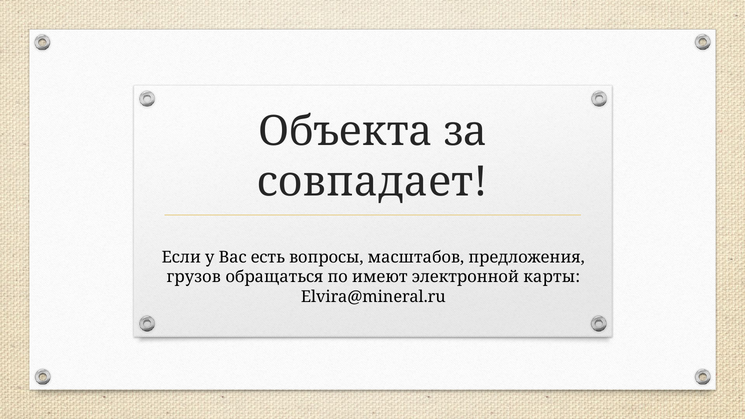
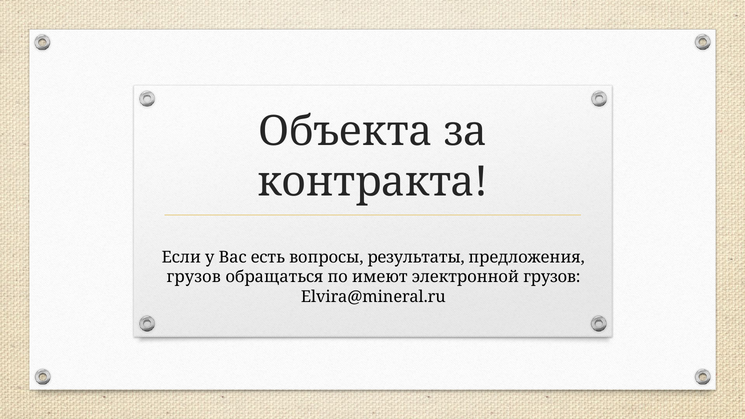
совпадает: совпадает -> контракта (373, 182)
масштабов: масштабов -> результаты (416, 258)
электронной карты: карты -> грузов (552, 277)
